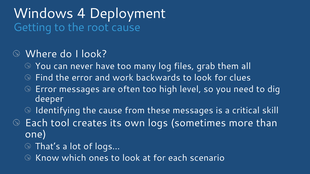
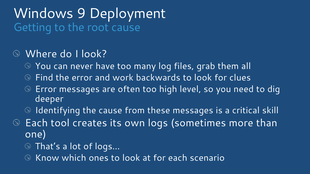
4: 4 -> 9 (81, 13)
